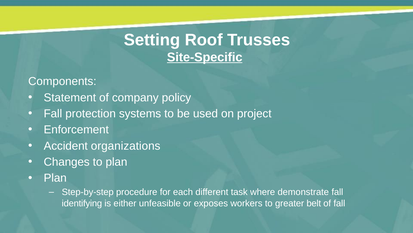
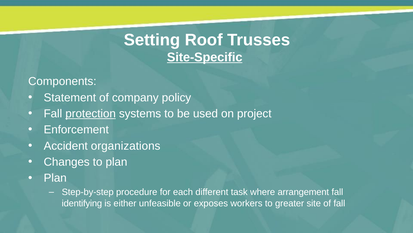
protection underline: none -> present (91, 113)
demonstrate: demonstrate -> arrangement (303, 192)
belt: belt -> site (314, 203)
